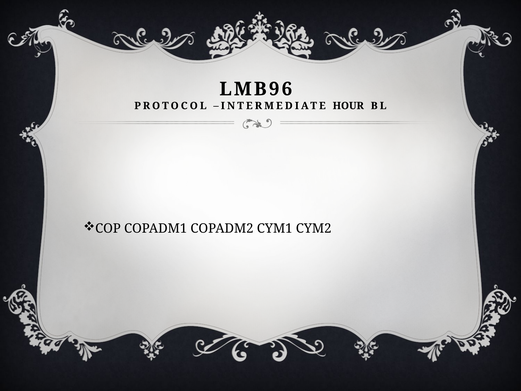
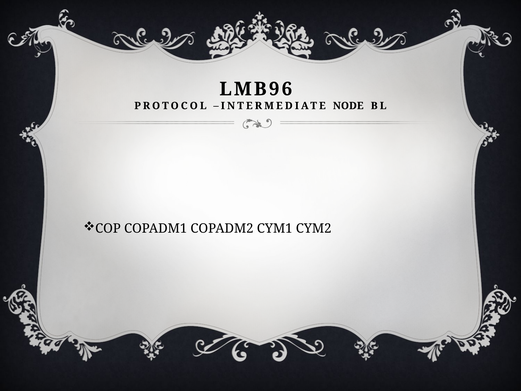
HOUR: HOUR -> NODE (348, 106)
